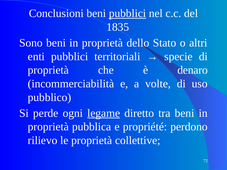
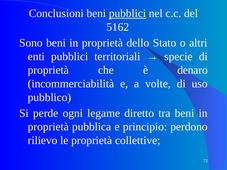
1835: 1835 -> 5162 (118, 27)
legame underline: present -> none (104, 113)
propriété: propriété -> principio (145, 127)
